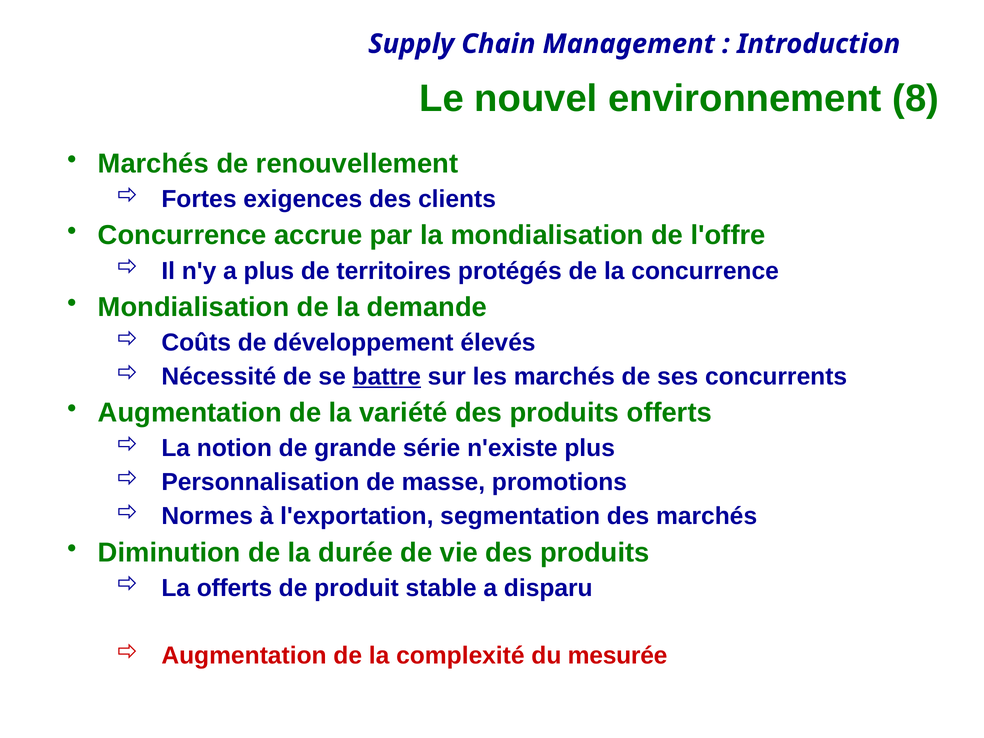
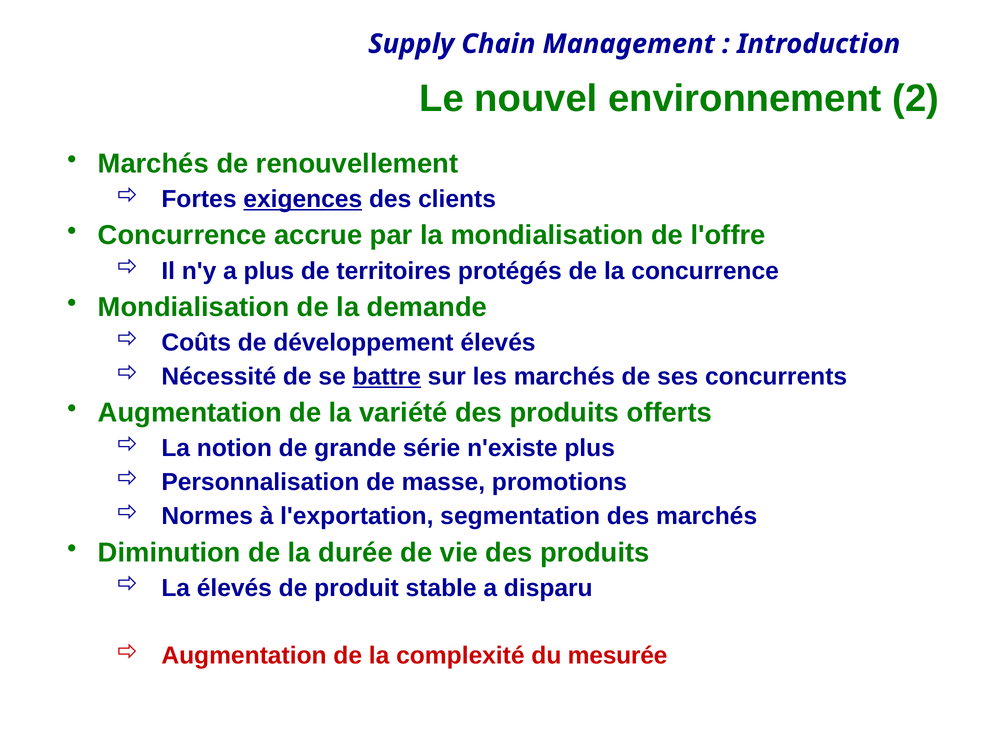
8: 8 -> 2 (916, 99)
exigences underline: none -> present (303, 199)
La offerts: offerts -> élevés (234, 588)
